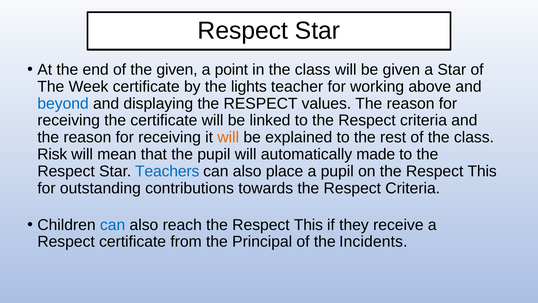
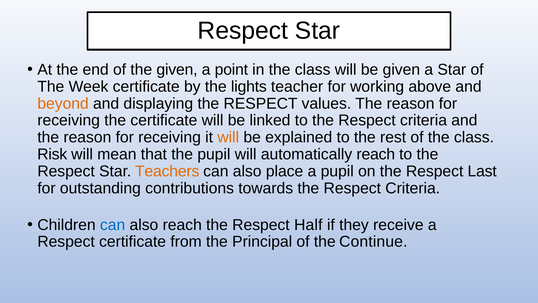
beyond colour: blue -> orange (63, 103)
automatically made: made -> reach (376, 154)
Teachers colour: blue -> orange (167, 171)
on the Respect This: This -> Last (482, 171)
reach the Respect This: This -> Half (308, 225)
Incidents: Incidents -> Continue (373, 241)
